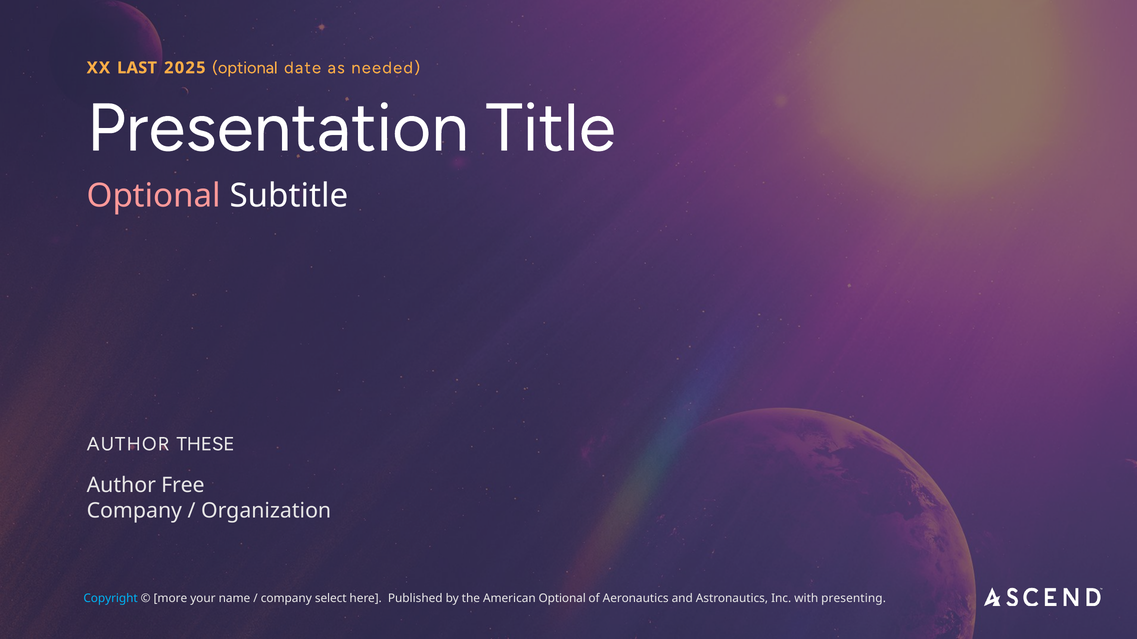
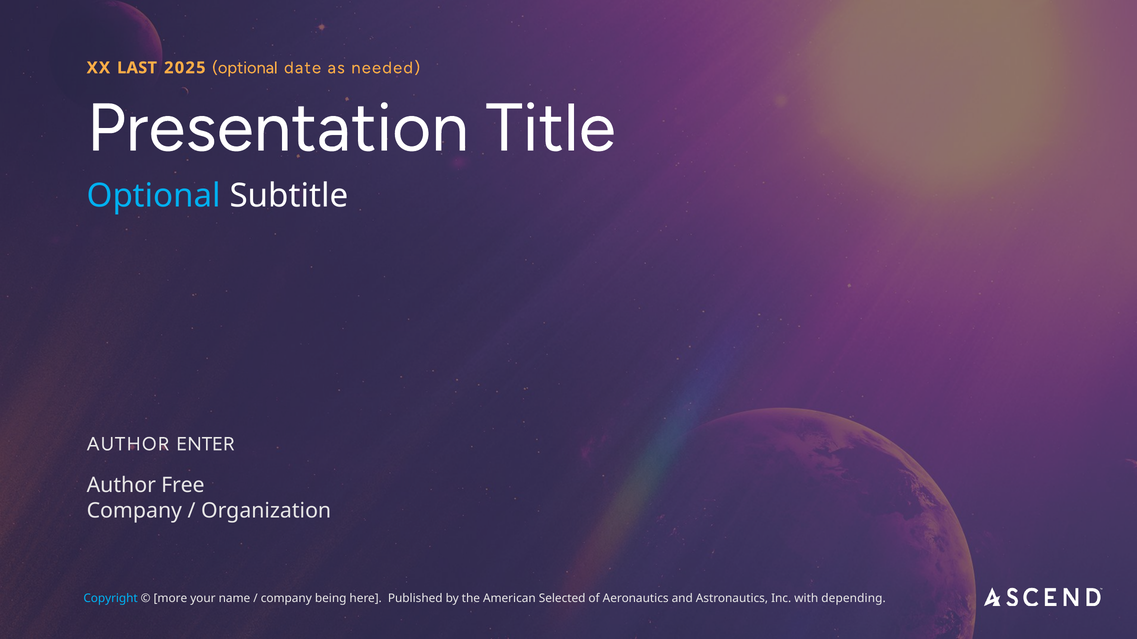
Optional colour: pink -> light blue (154, 196)
THESE: THESE -> ENTER (206, 444)
select: select -> being (331, 599)
American Optional: Optional -> Selected (562, 599)
presenting: presenting -> depending (854, 599)
